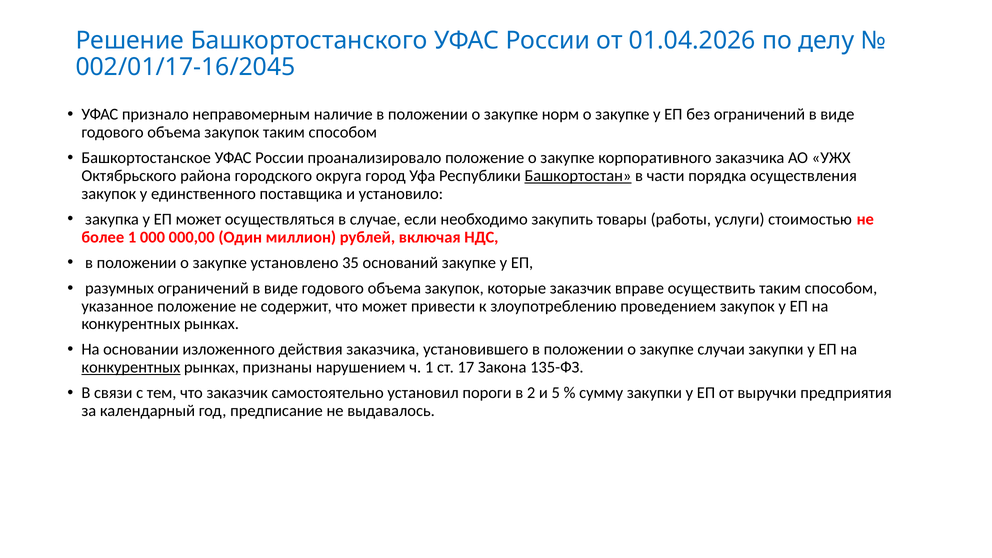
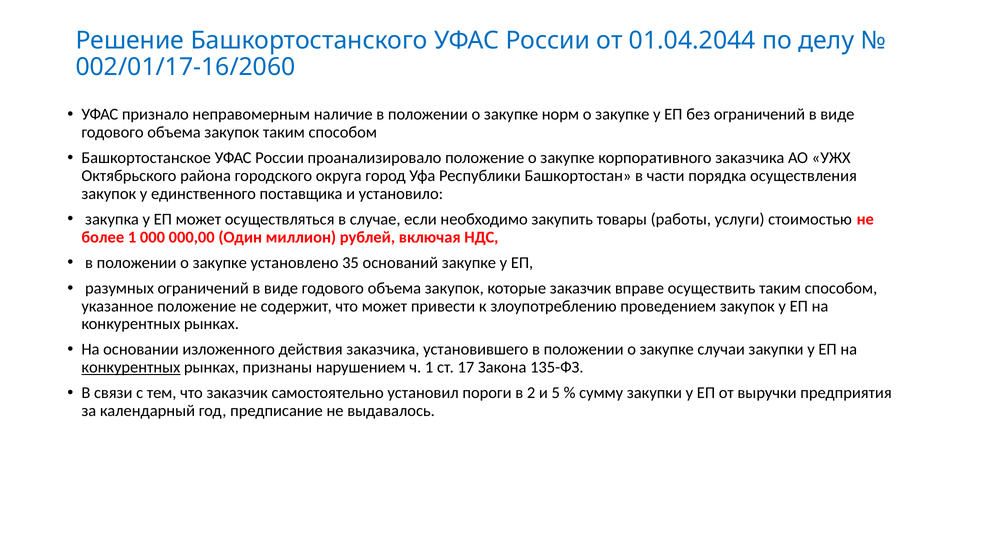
01.04.2026: 01.04.2026 -> 01.04.2044 (692, 40)
002/01/17-16/2045: 002/01/17-16/2045 -> 002/01/17-16/2060 (186, 67)
Башкортостан underline: present -> none (578, 176)
